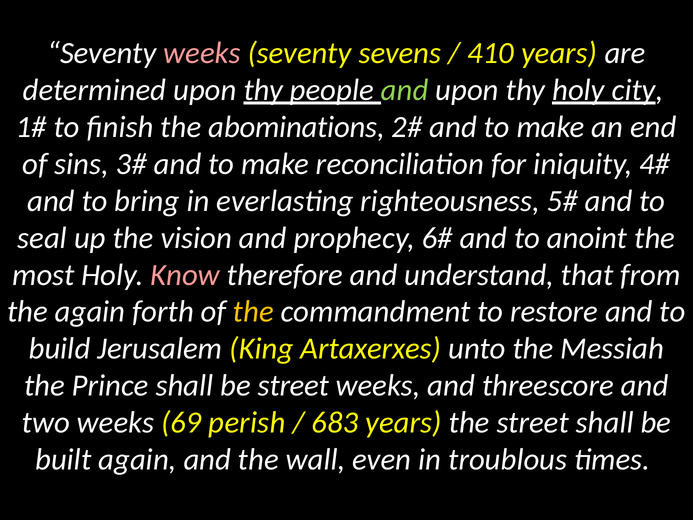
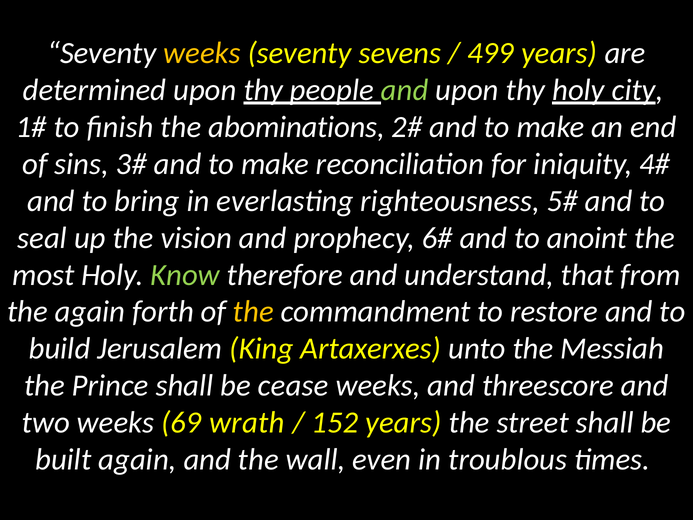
weeks colour: pink -> yellow (202, 53)
410: 410 -> 499 (491, 53)
Know colour: pink -> light green (185, 275)
be street: street -> cease (293, 386)
perish: perish -> wrath (247, 423)
683: 683 -> 152 (335, 423)
